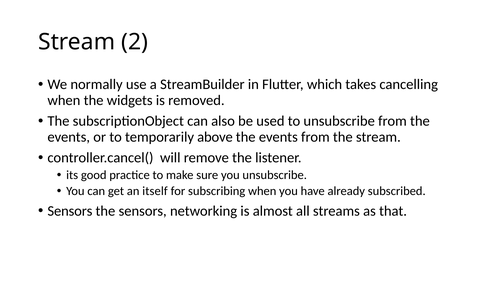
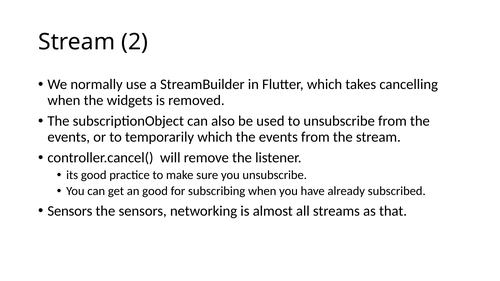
temporarily above: above -> which (215, 137)
an itself: itself -> good (155, 191)
